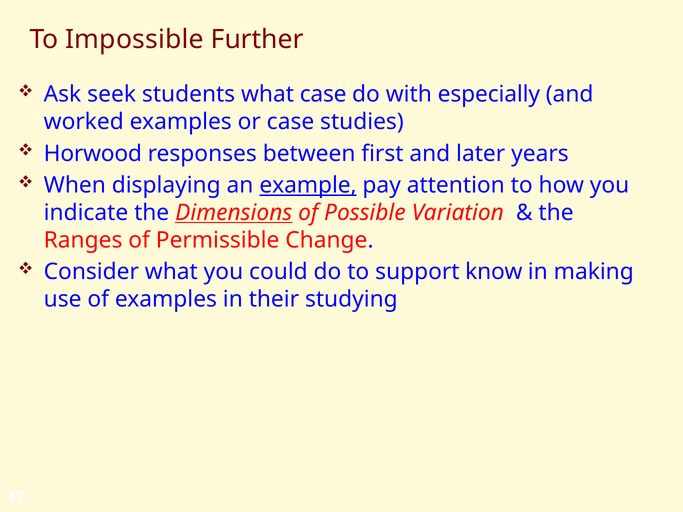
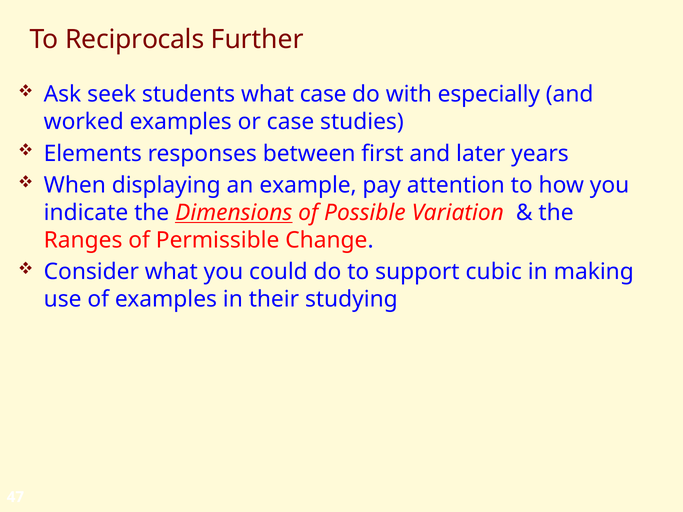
Impossible: Impossible -> Reciprocals (135, 39)
Horwood: Horwood -> Elements (93, 154)
example underline: present -> none (308, 185)
know: know -> cubic (494, 272)
